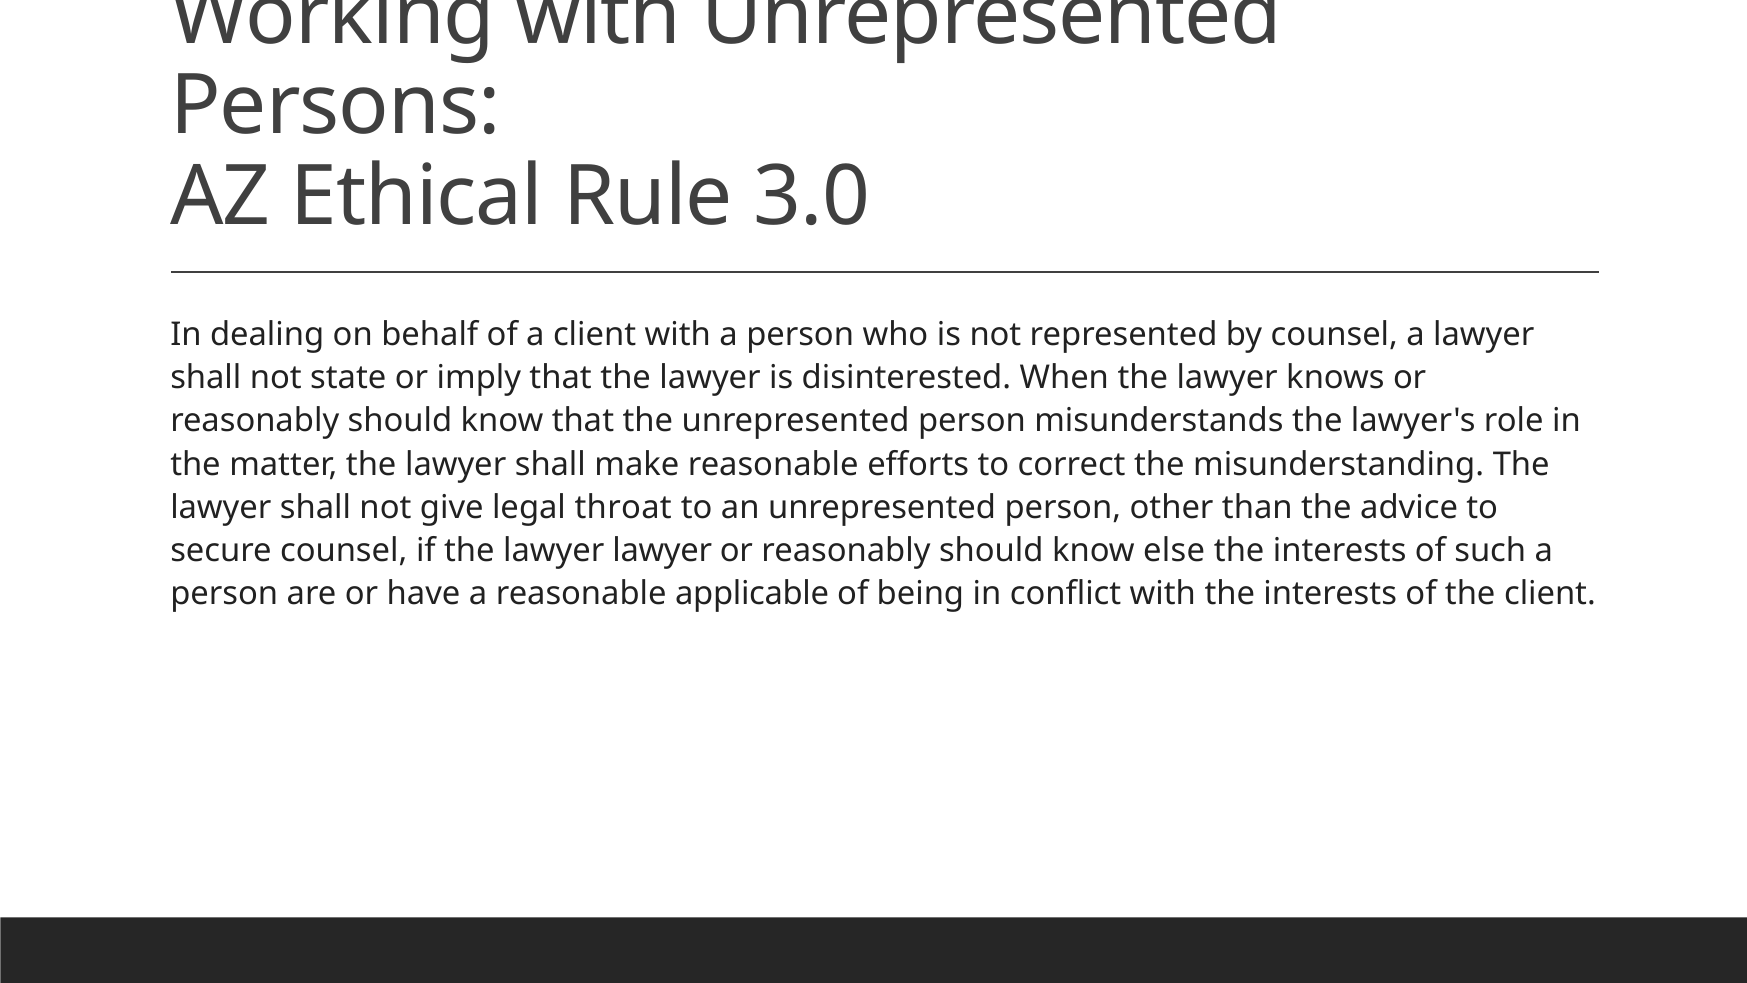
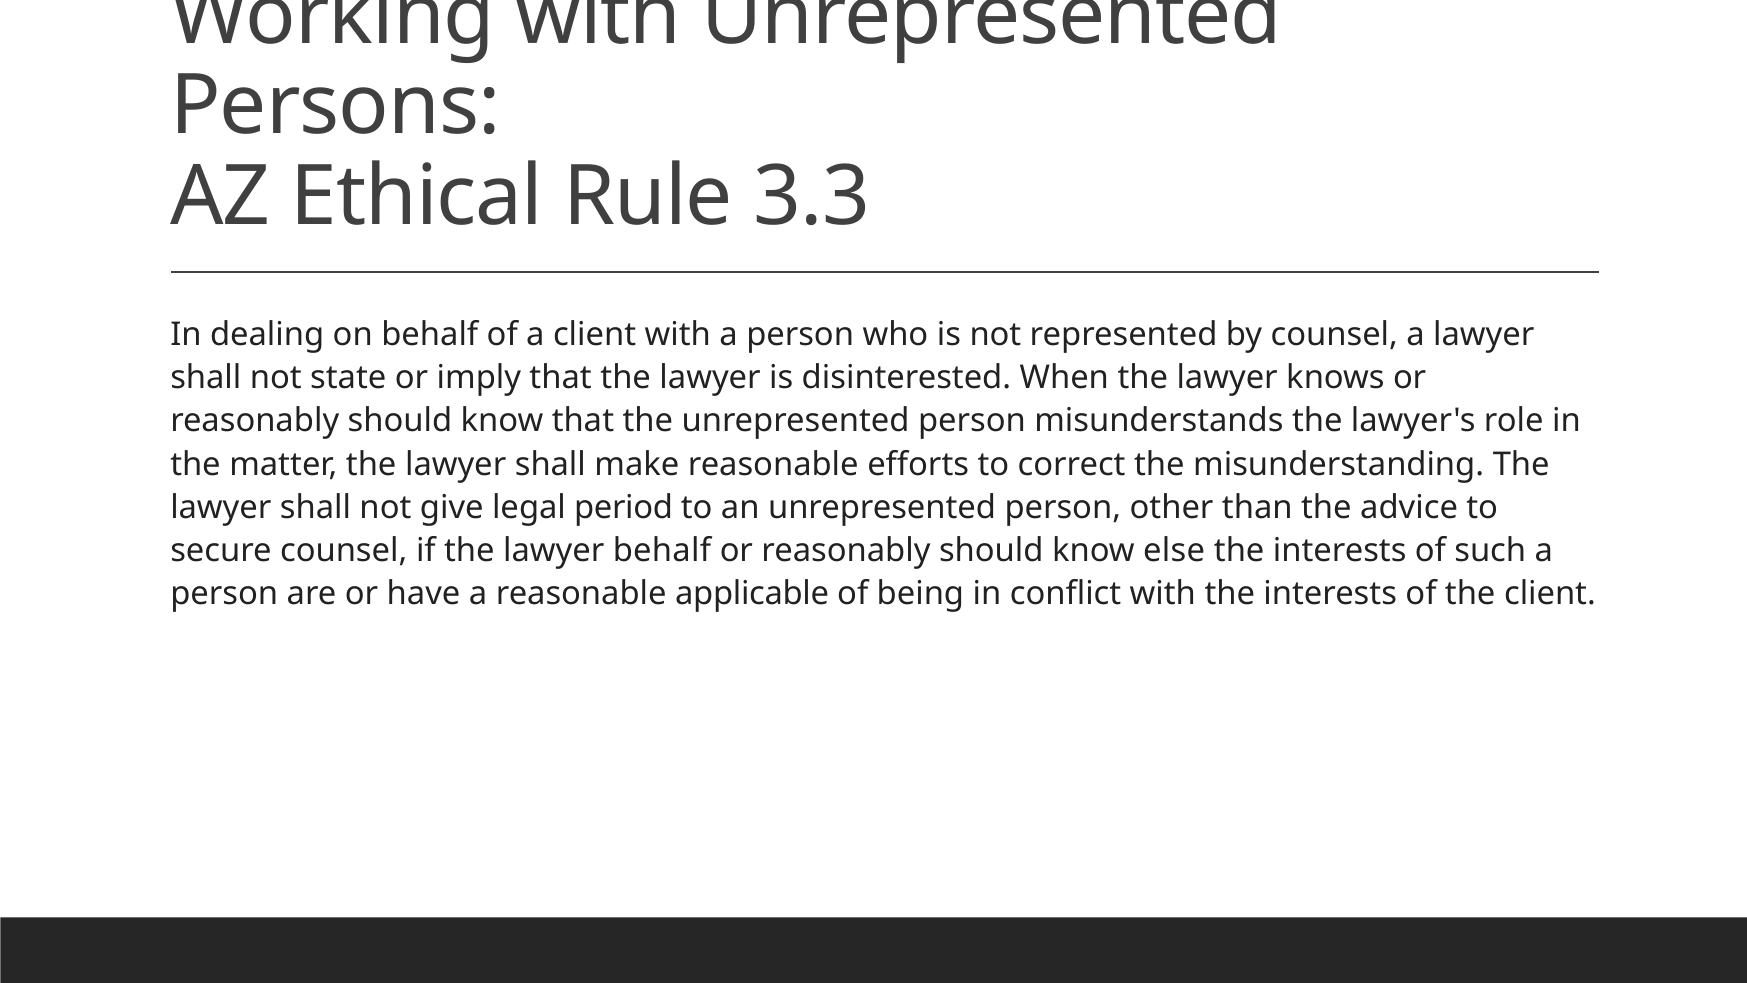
3.0: 3.0 -> 3.3 (812, 197)
throat: throat -> period (624, 507)
lawyer lawyer: lawyer -> behalf (662, 551)
